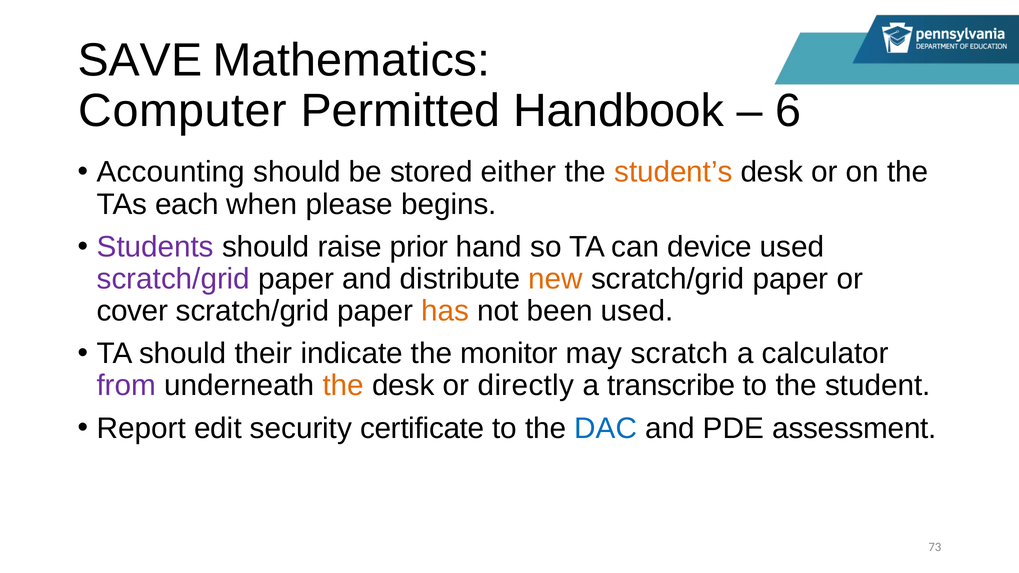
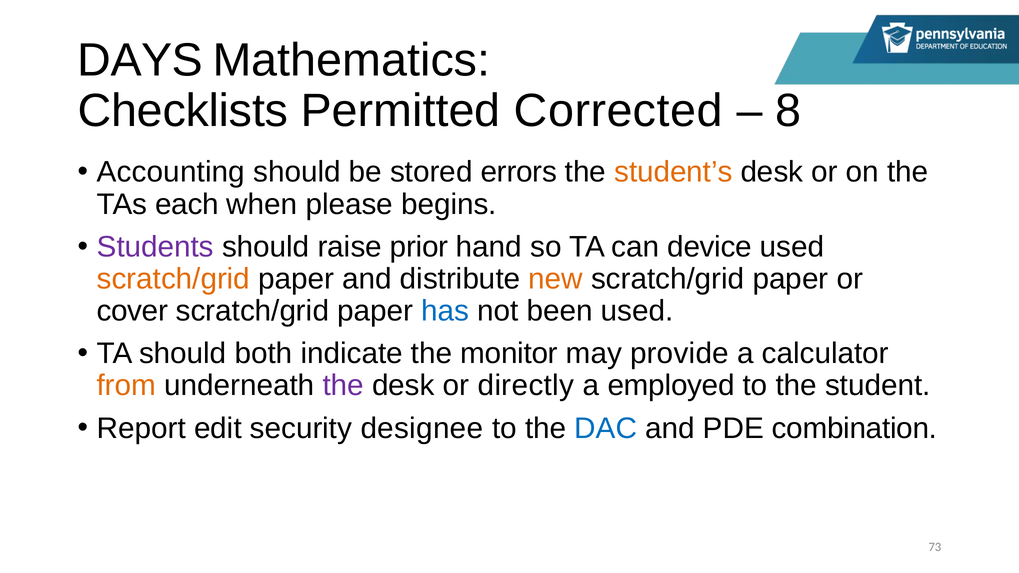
SAVE: SAVE -> DAYS (140, 60)
Computer: Computer -> Checklists (183, 111)
Handbook: Handbook -> Corrected (618, 111)
6: 6 -> 8 (788, 111)
either: either -> errors (519, 172)
scratch/grid colour: purple -> orange (173, 279)
has colour: orange -> blue (445, 311)
their: their -> both (264, 354)
scratch: scratch -> provide (679, 354)
from colour: purple -> orange (126, 386)
the colour: orange -> purple (343, 386)
transcribe: transcribe -> employed (671, 386)
certificate: certificate -> designee (422, 428)
assessment: assessment -> combination (855, 428)
